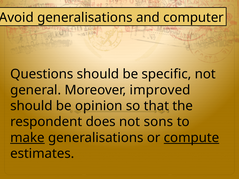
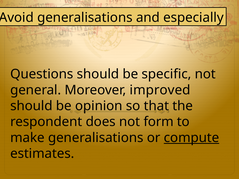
computer: computer -> especially (193, 18)
sons: sons -> form (159, 122)
make underline: present -> none (27, 138)
